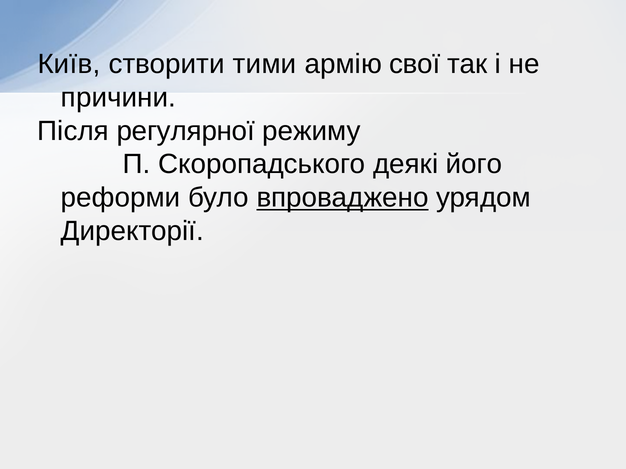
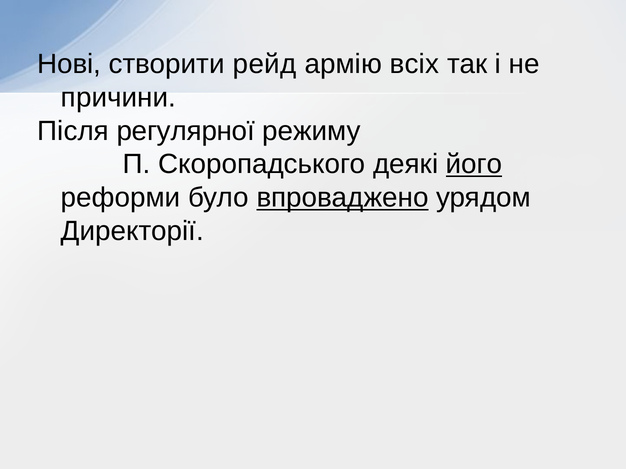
Київ: Київ -> Нові (69, 64)
тими: тими -> рейд (265, 64)
свої: свої -> всіх (414, 64)
його underline: none -> present (474, 164)
